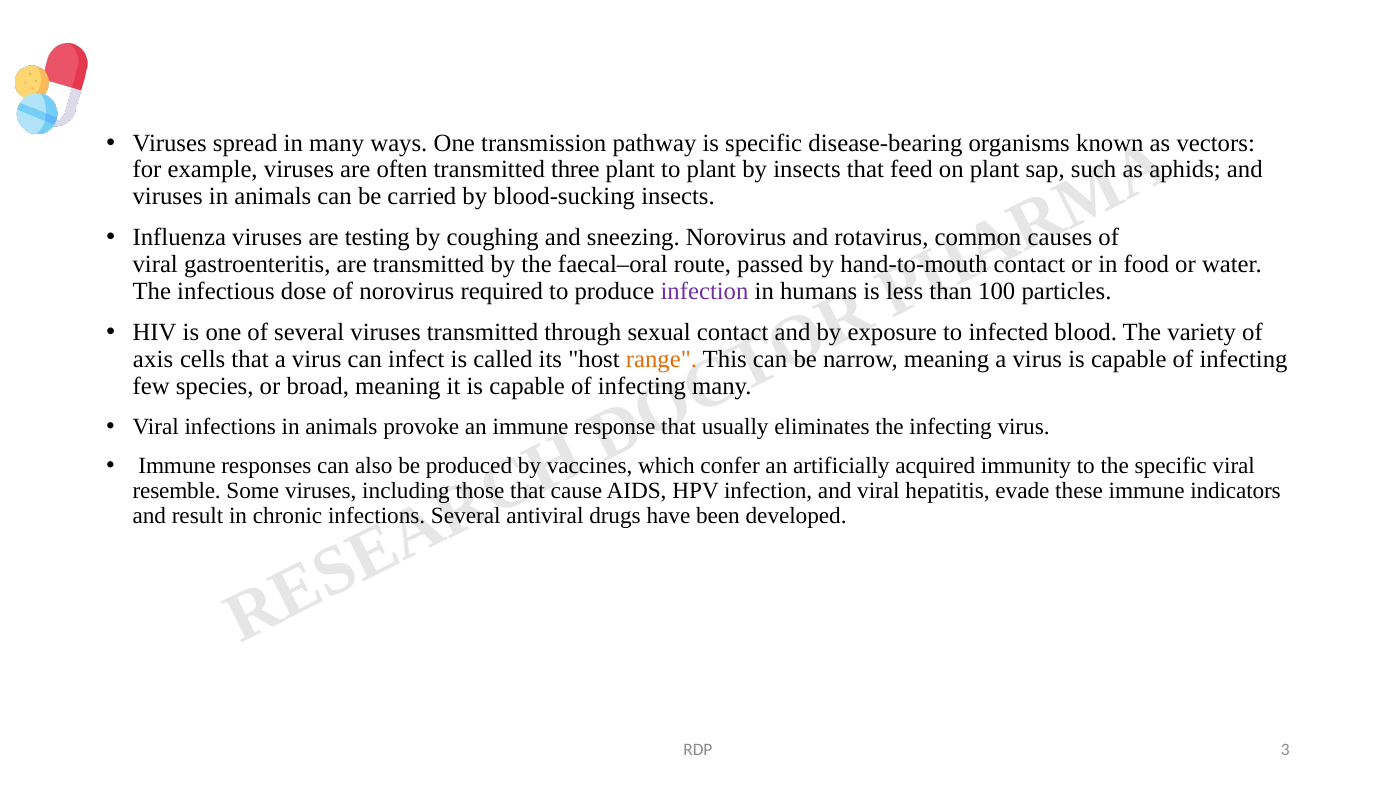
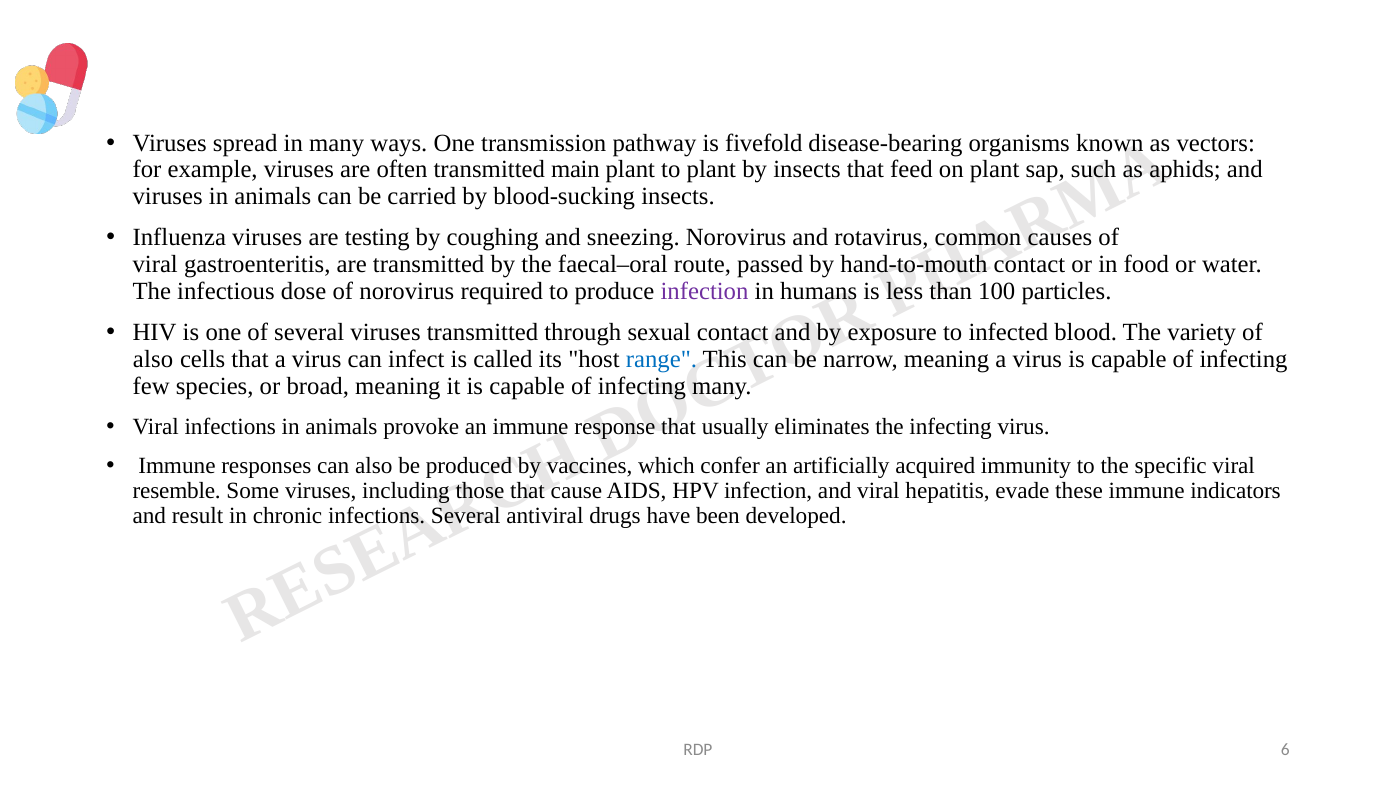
is specific: specific -> fivefold (764, 143)
three: three -> main (575, 170)
axis: axis -> also (153, 359)
range colour: orange -> blue (661, 359)
3: 3 -> 6 (1285, 750)
